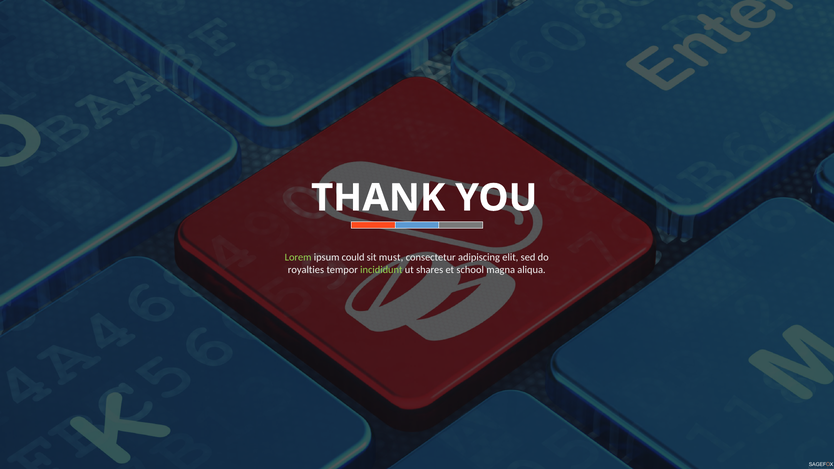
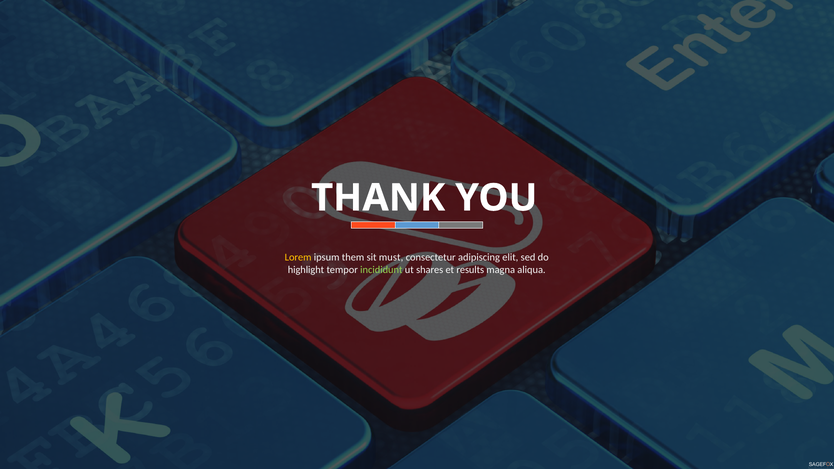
Lorem colour: light green -> yellow (298, 257)
could: could -> them (353, 257)
royalties: royalties -> highlight (306, 270)
school: school -> results (470, 270)
